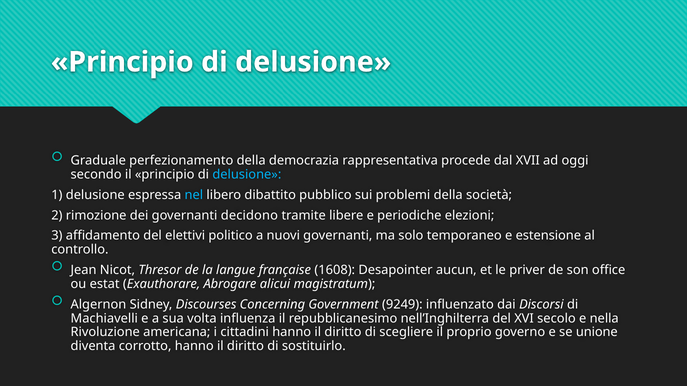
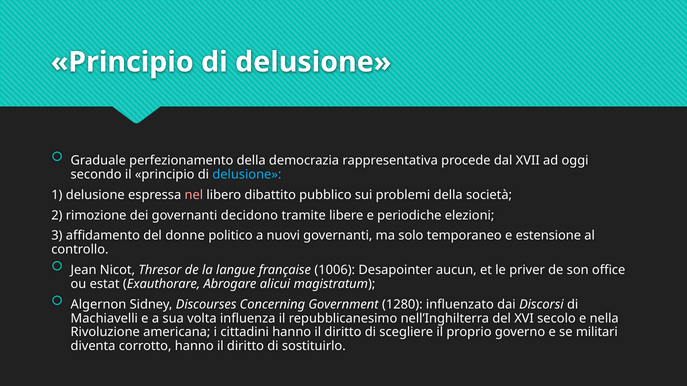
nel colour: light blue -> pink (194, 195)
elettivi: elettivi -> donne (185, 236)
1608: 1608 -> 1006 (335, 270)
9249: 9249 -> 1280 (402, 305)
unione: unione -> militari (597, 333)
